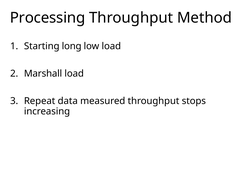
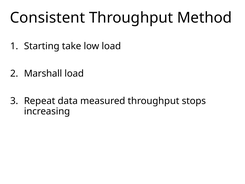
Processing: Processing -> Consistent (47, 18)
long: long -> take (72, 46)
